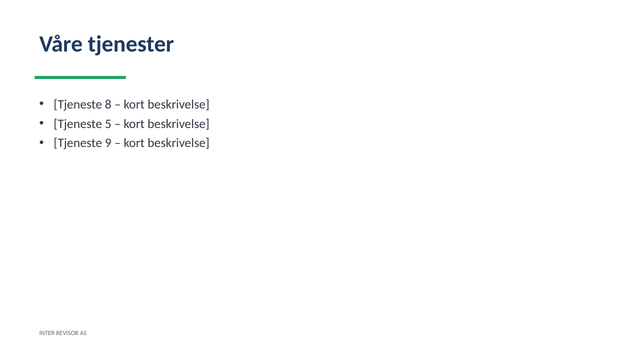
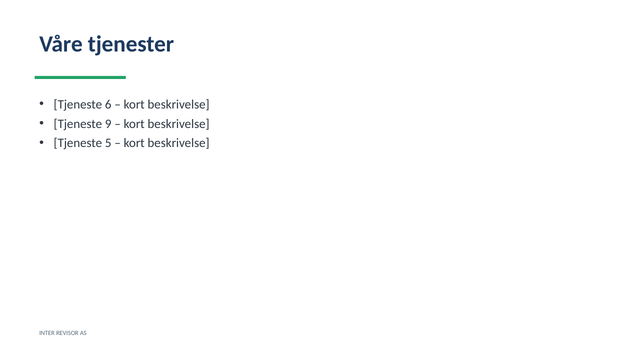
8: 8 -> 6 (108, 105)
5: 5 -> 9 (108, 124)
9: 9 -> 5 (108, 143)
